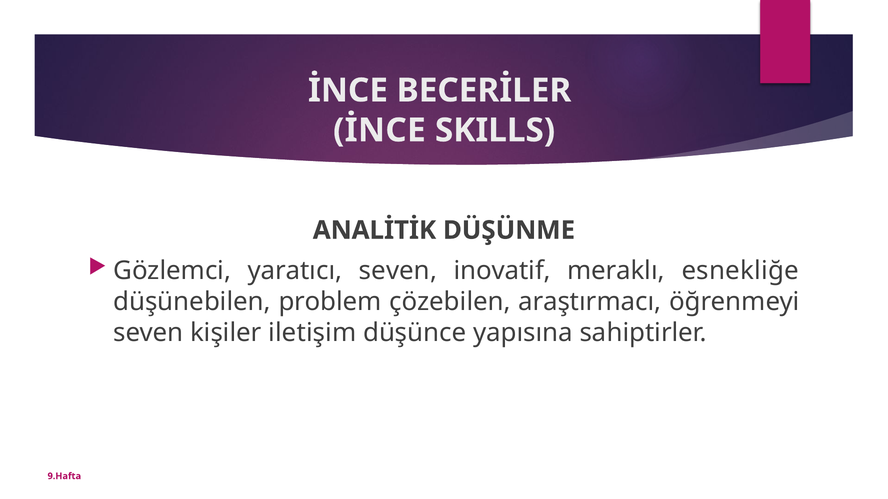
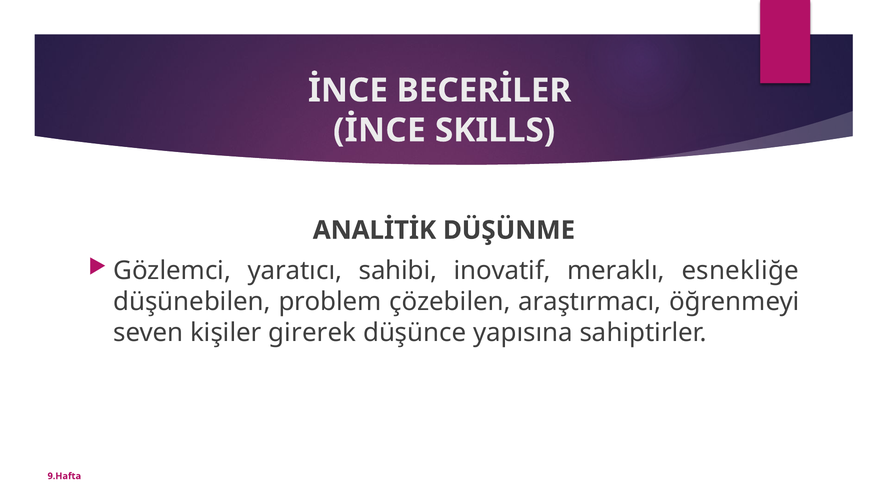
yaratıcı seven: seven -> sahibi (398, 271)
iletişim: iletişim -> girerek (312, 333)
